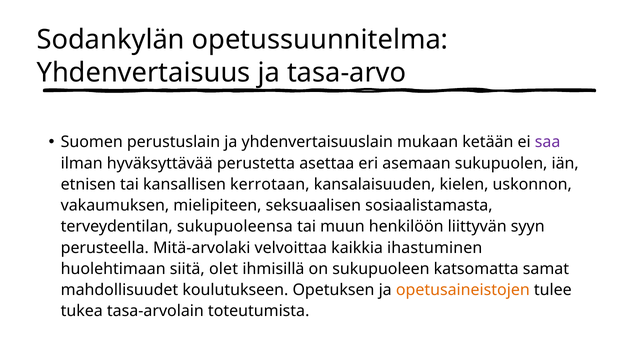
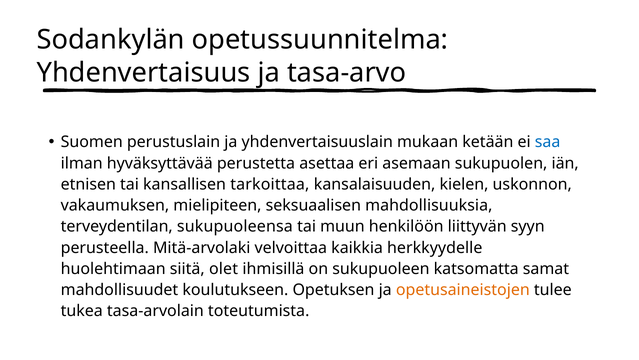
saa colour: purple -> blue (548, 142)
kerrotaan: kerrotaan -> tarkoittaa (270, 184)
sosiaalistamasta: sosiaalistamasta -> mahdollisuuksia (429, 205)
ihastuminen: ihastuminen -> herkkyydelle (435, 247)
